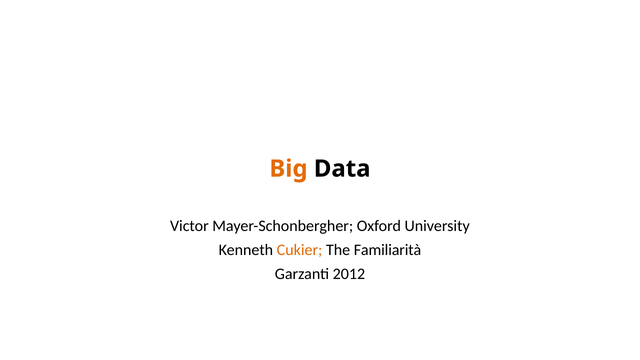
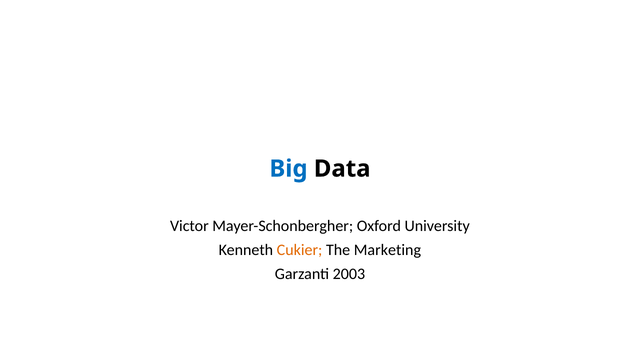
Big colour: orange -> blue (288, 169)
Familiarità: Familiarità -> Marketing (387, 250)
2012: 2012 -> 2003 (349, 274)
